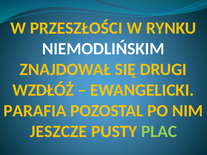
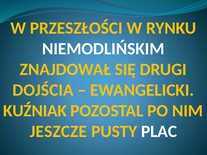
WZDŁÓŻ: WZDŁÓŻ -> DOJŚCIA (43, 90)
PARAFIA: PARAFIA -> KUŹNIAK (35, 111)
PLAC colour: light green -> white (159, 132)
